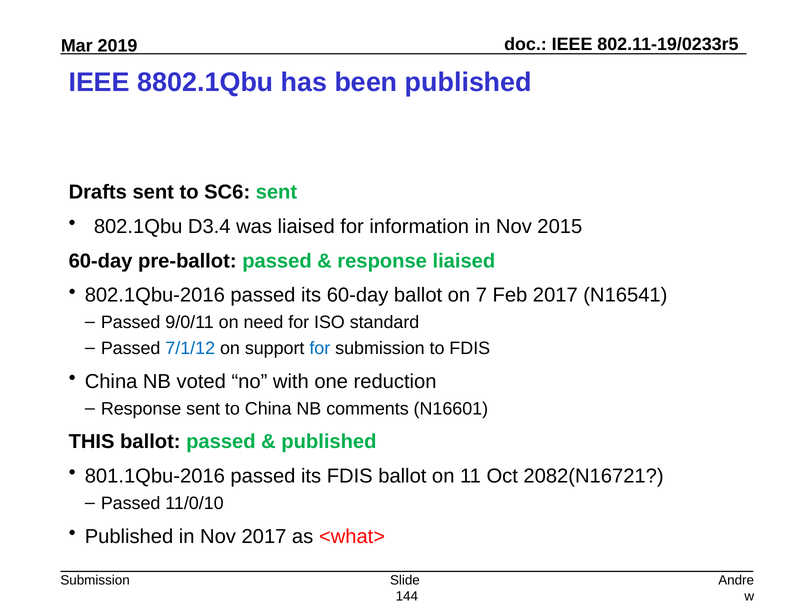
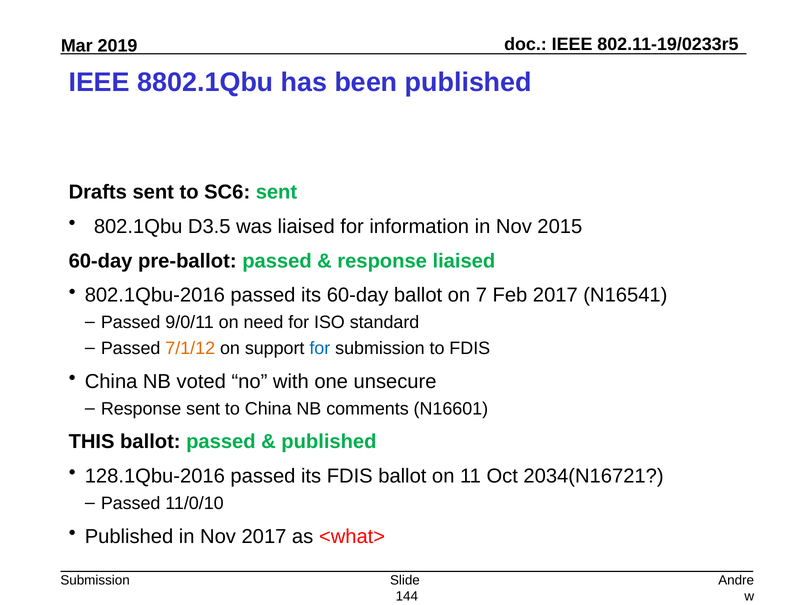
D3.4: D3.4 -> D3.5 (209, 227)
7/1/12 colour: blue -> orange (190, 349)
reduction: reduction -> unsecure (395, 382)
801.1Qbu-2016: 801.1Qbu-2016 -> 128.1Qbu-2016 (155, 476)
2082(N16721: 2082(N16721 -> 2034(N16721 (594, 476)
